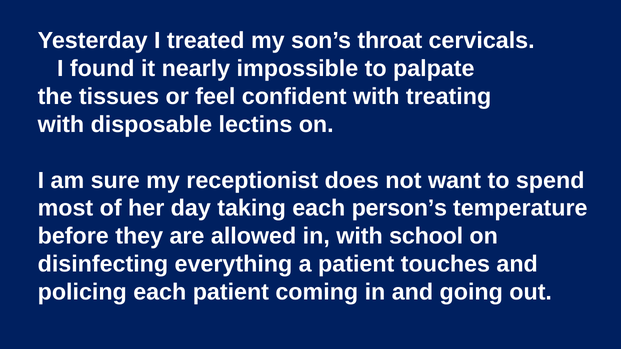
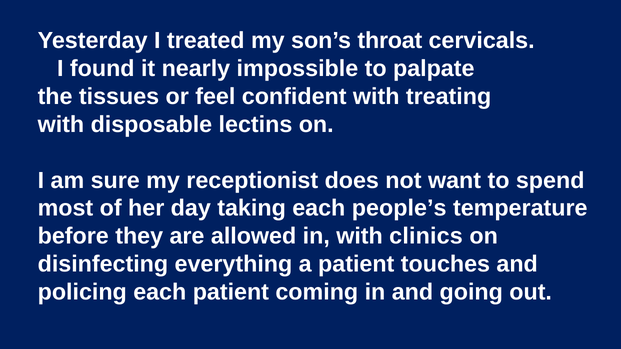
person’s: person’s -> people’s (399, 208)
school: school -> clinics (426, 236)
